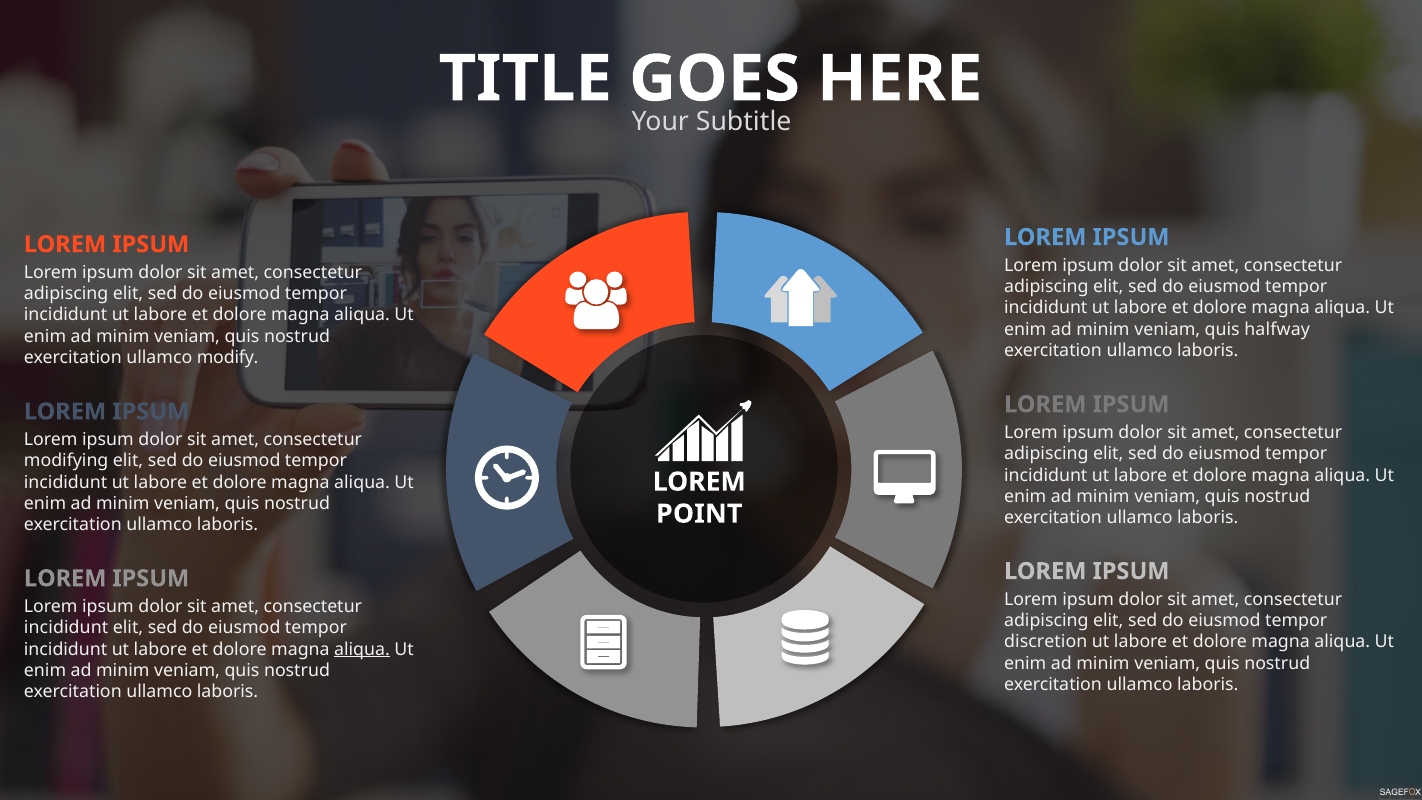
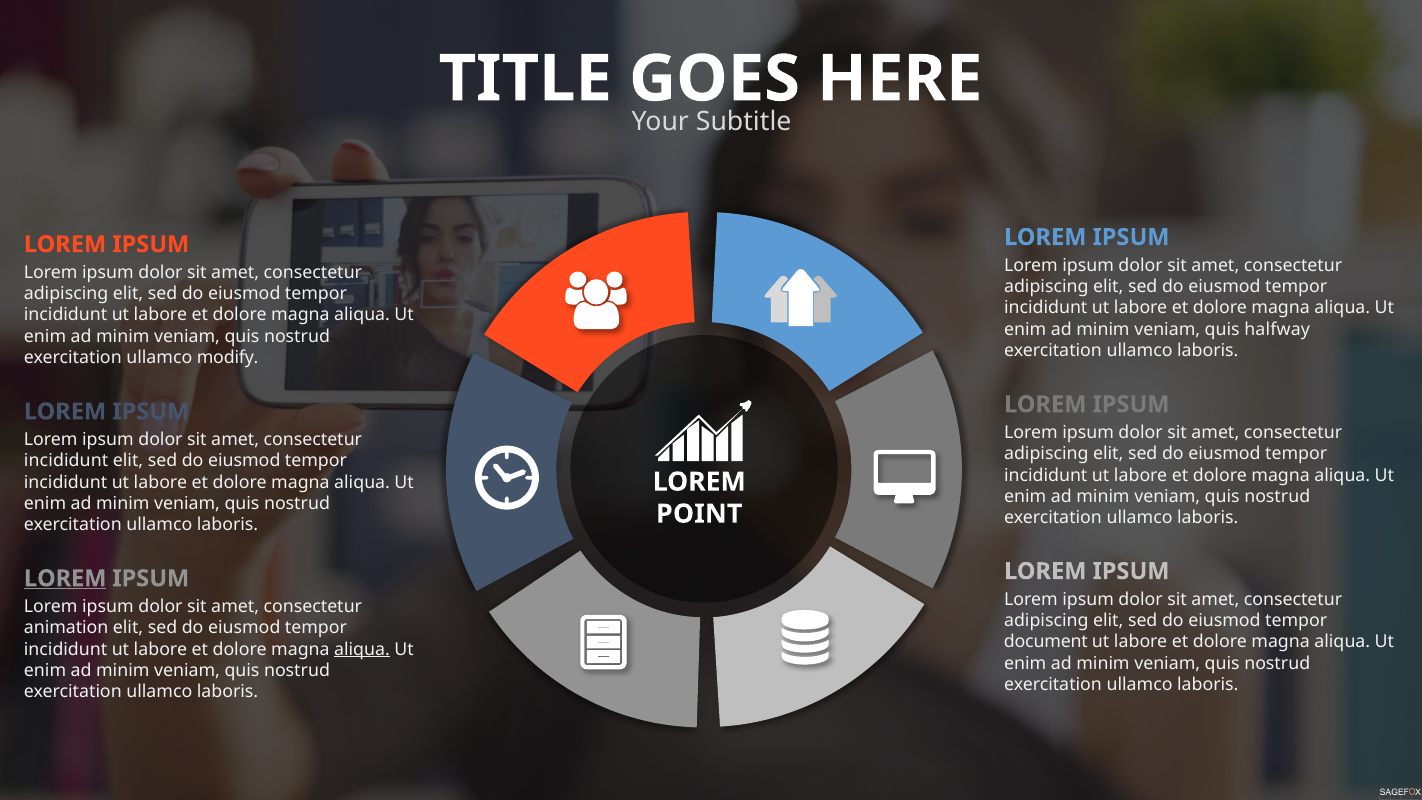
modifying: modifying -> incididunt (66, 461)
LOREM underline: none -> present (65, 578)
incididunt: incididunt -> animation (66, 628)
discretion: discretion -> document (1046, 642)
